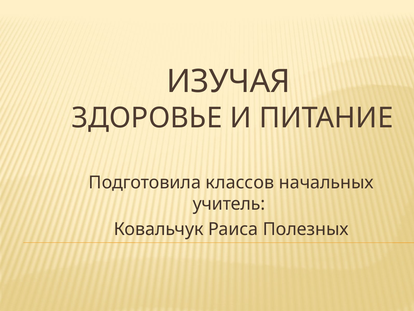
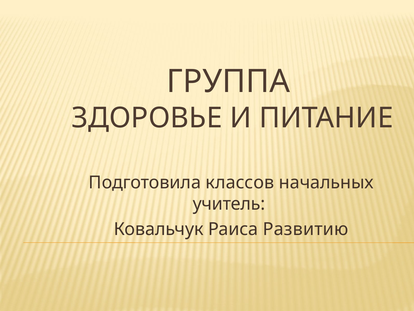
ИЗУЧАЯ: ИЗУЧАЯ -> ГРУППА (228, 81)
Полезных: Полезных -> Развитию (306, 229)
